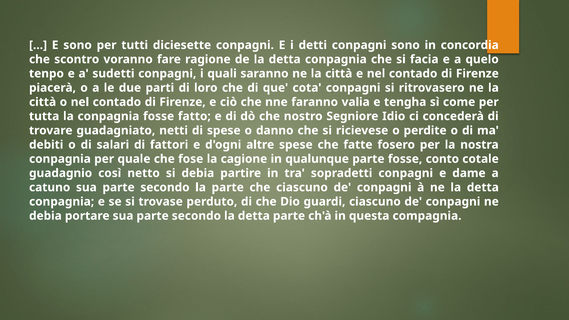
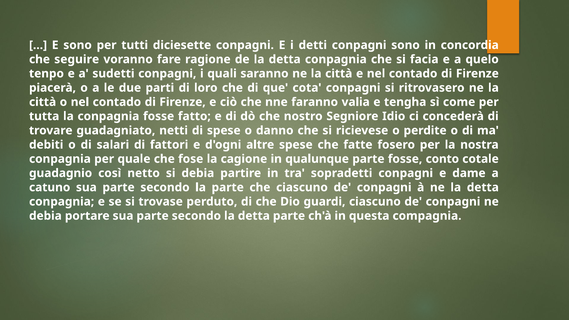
scontro: scontro -> seguire (77, 59)
